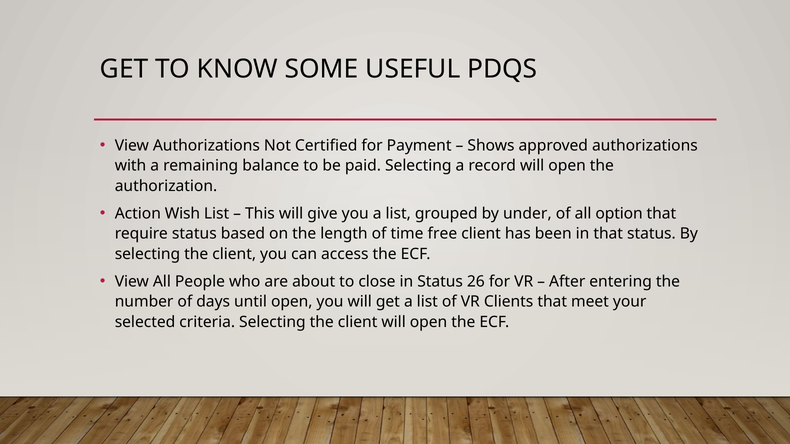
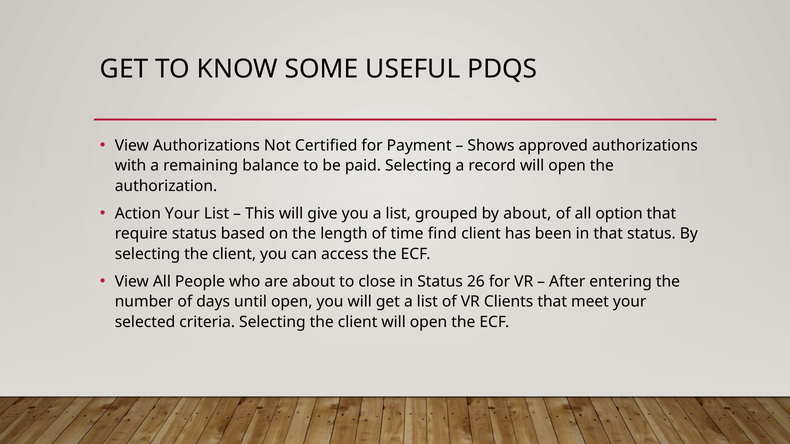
Action Wish: Wish -> Your (182, 214)
by under: under -> about (527, 214)
free: free -> find (442, 234)
